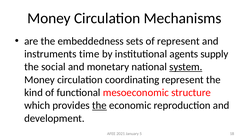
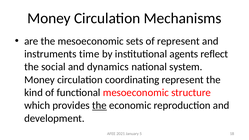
the embeddedness: embeddedness -> mesoeconomic (91, 41)
supply: supply -> reflect (214, 54)
monetary: monetary -> dynamics (108, 67)
system underline: present -> none (186, 67)
